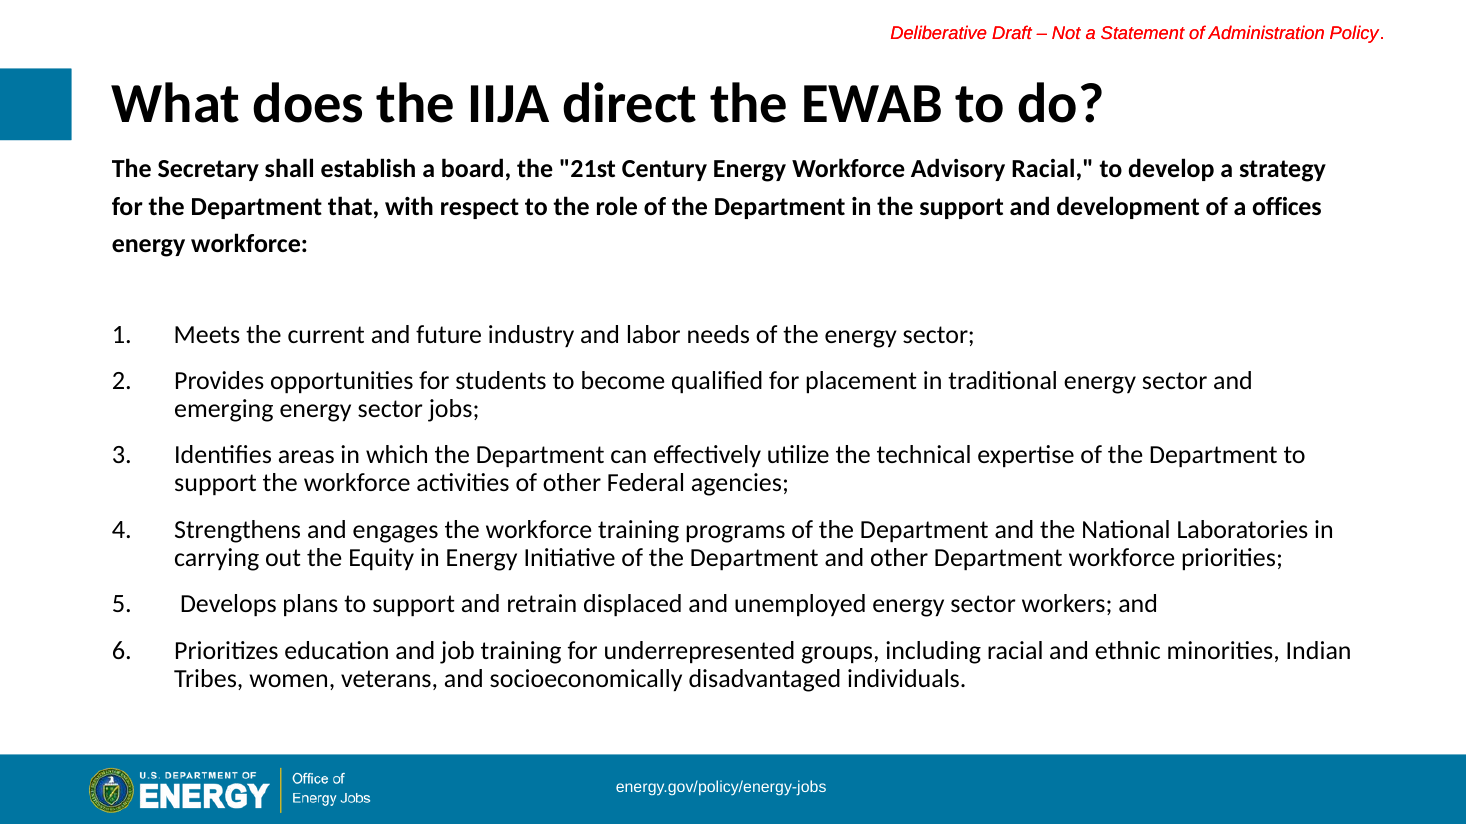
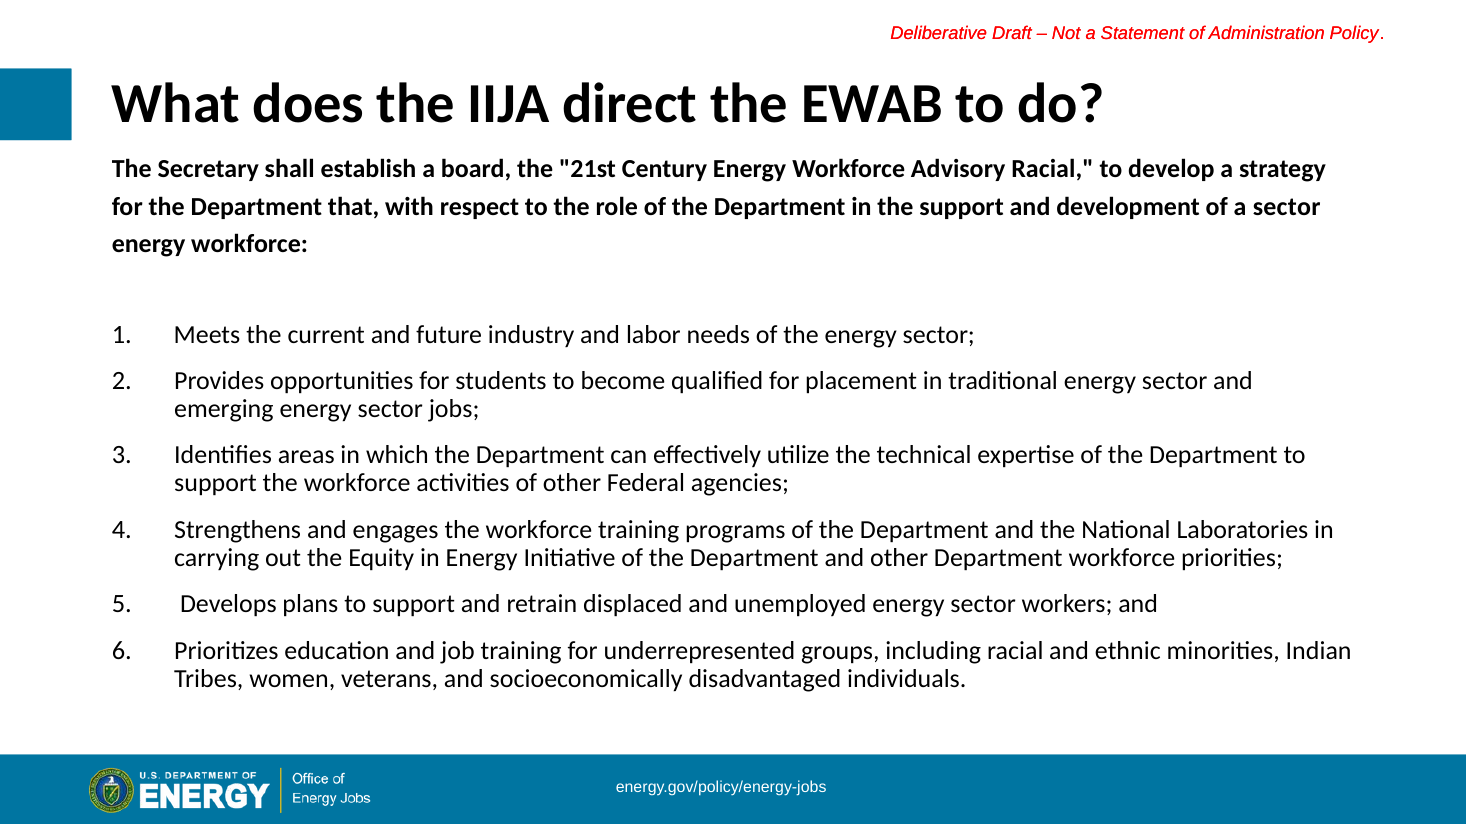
a offices: offices -> sector (1287, 207)
